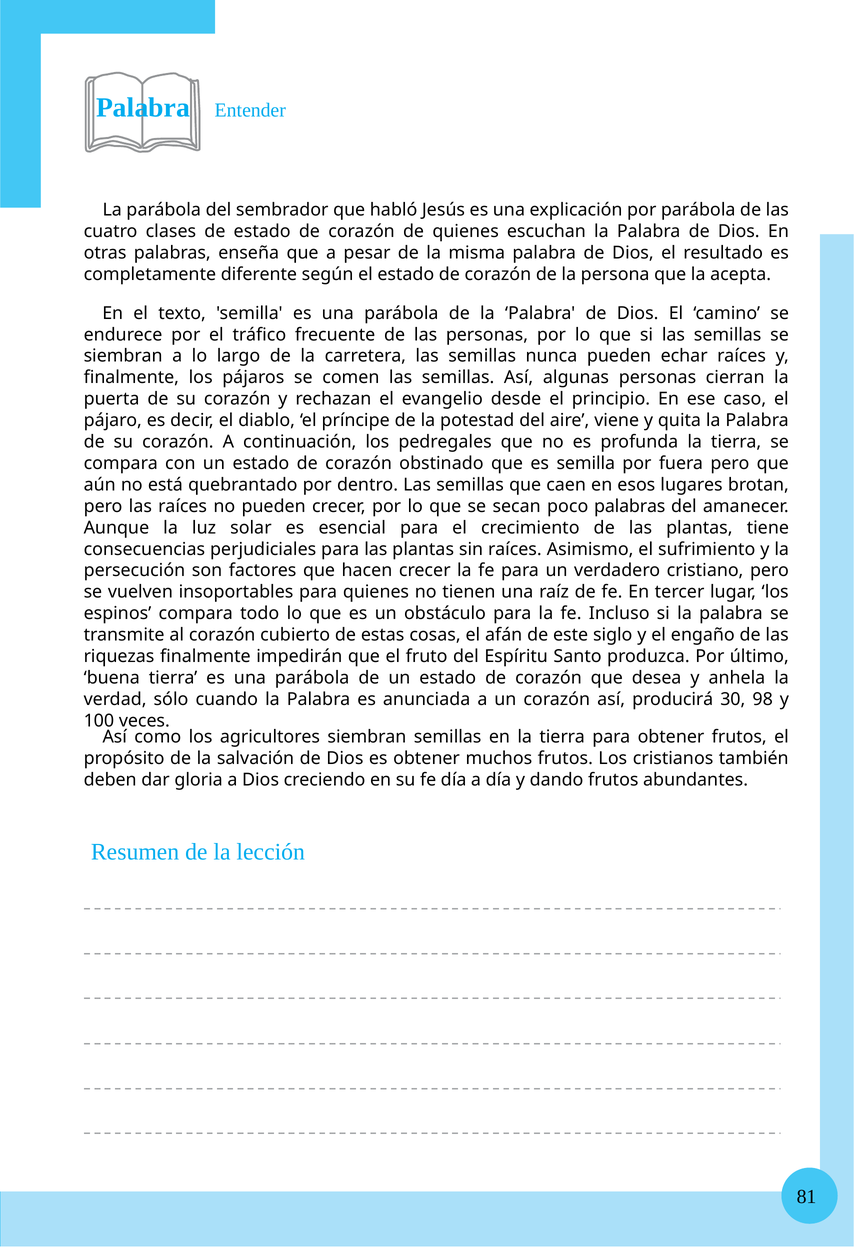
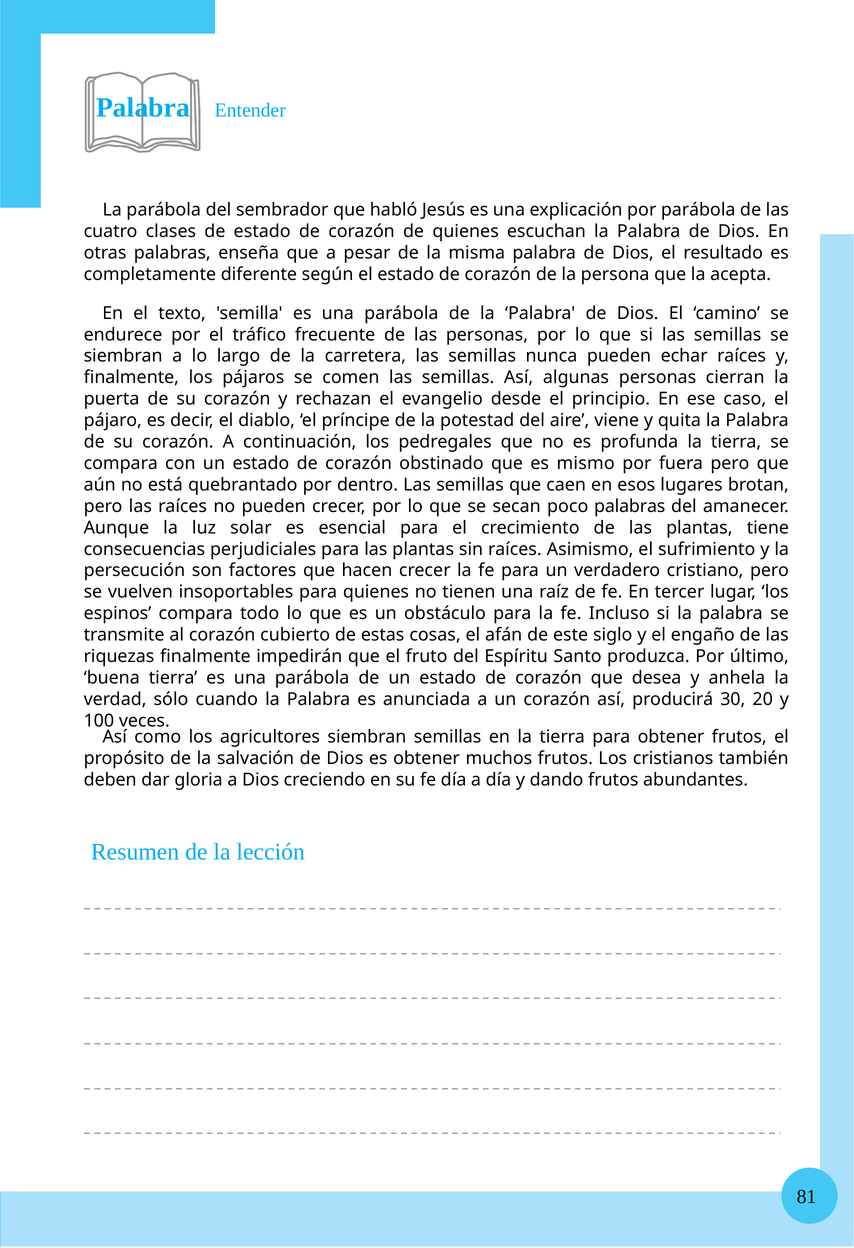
es semilla: semilla -> mismo (586, 463)
98: 98 -> 20 (763, 699)
